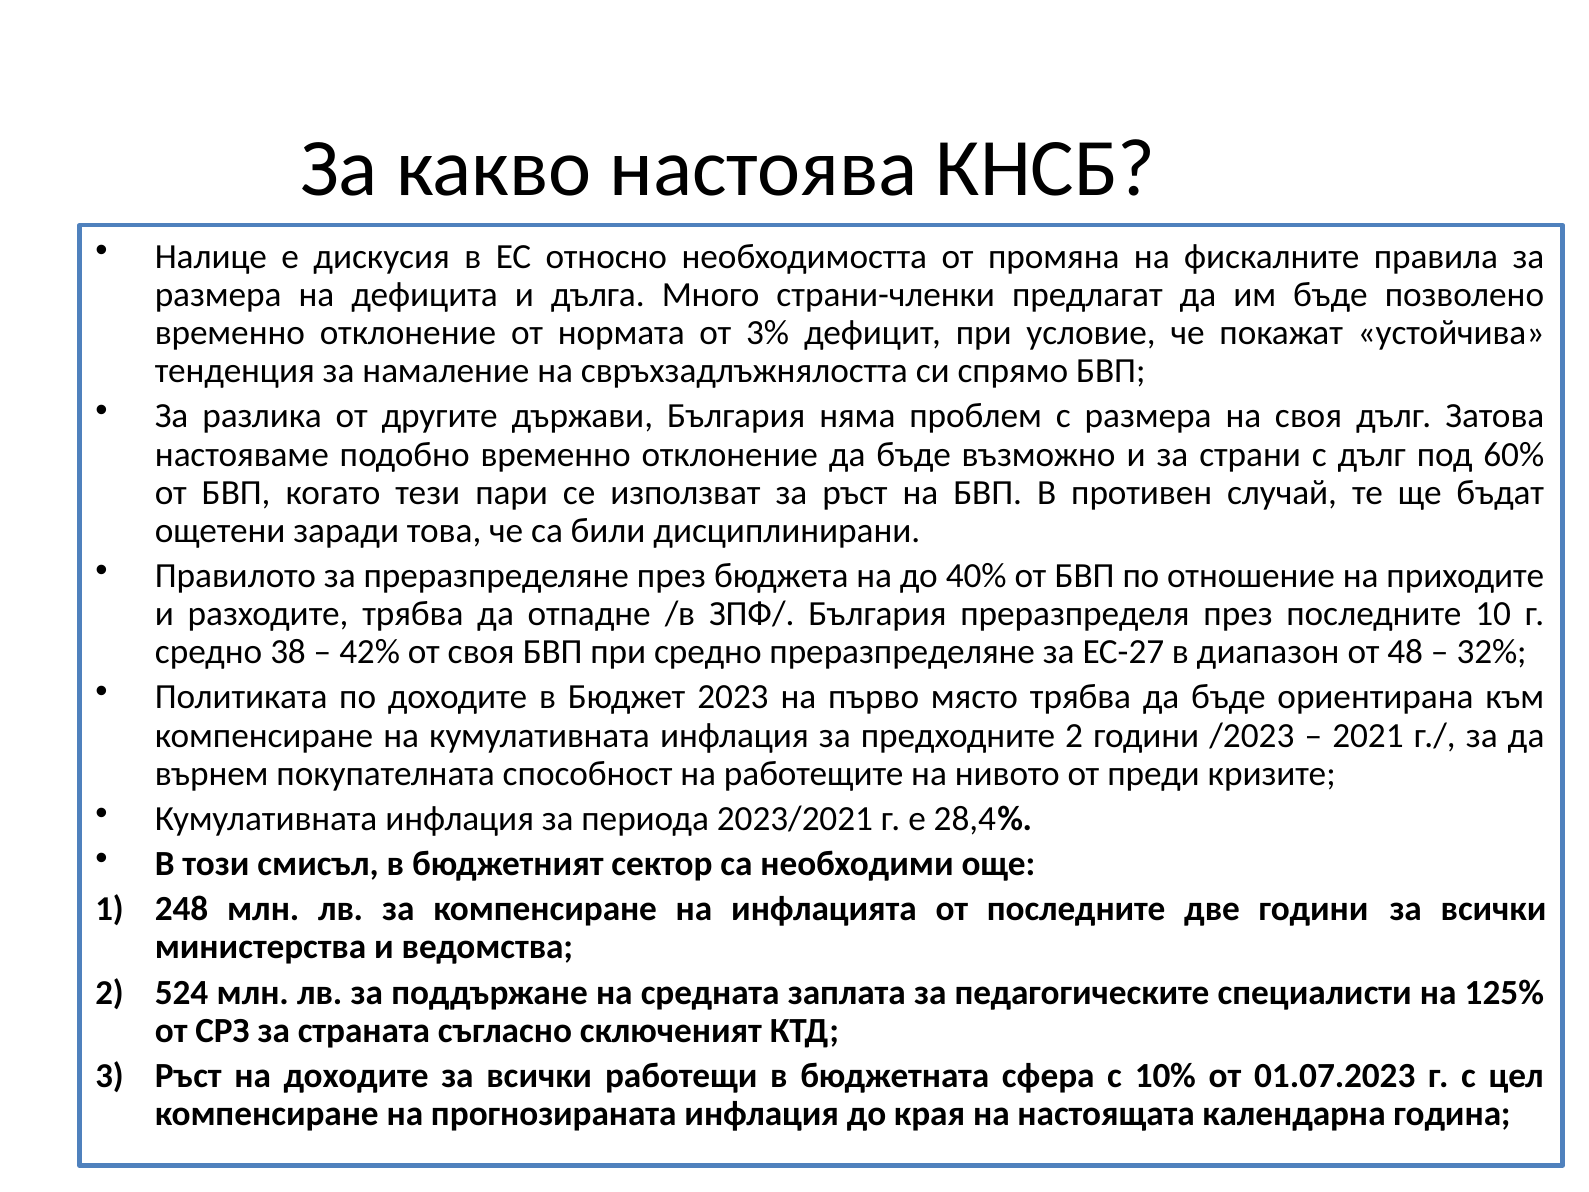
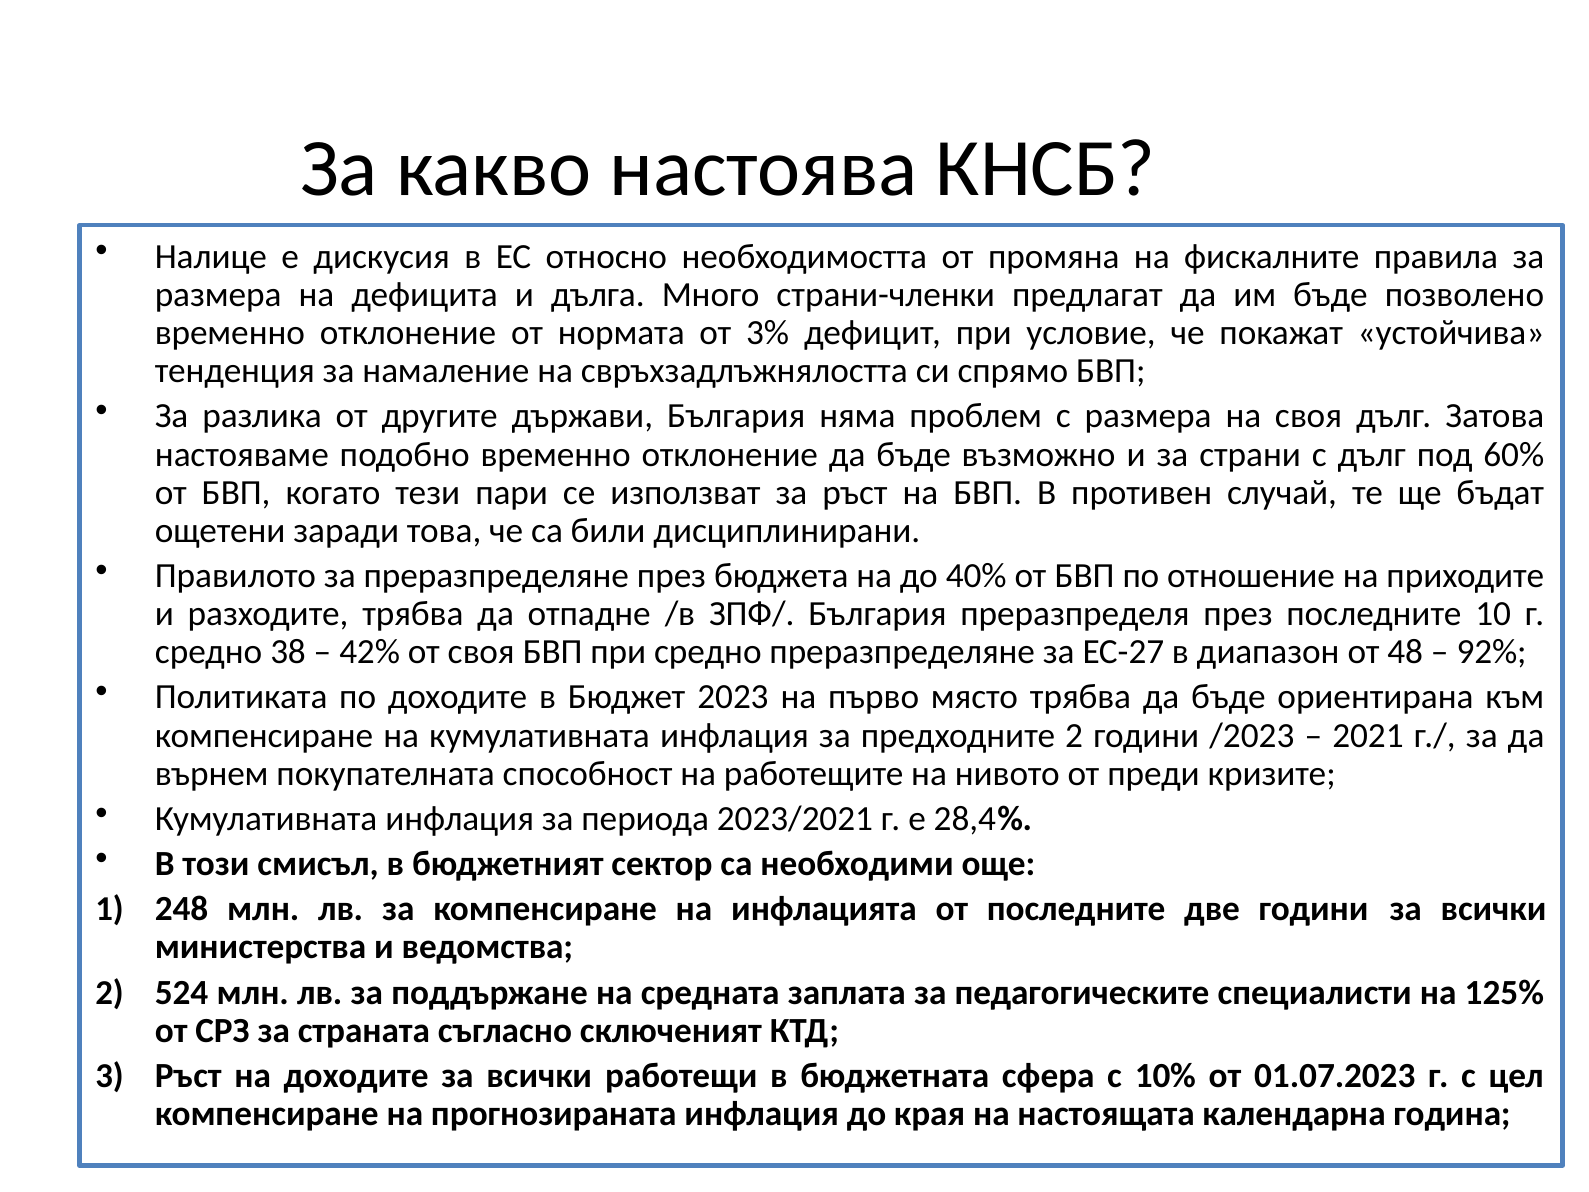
32%: 32% -> 92% (1492, 652)
